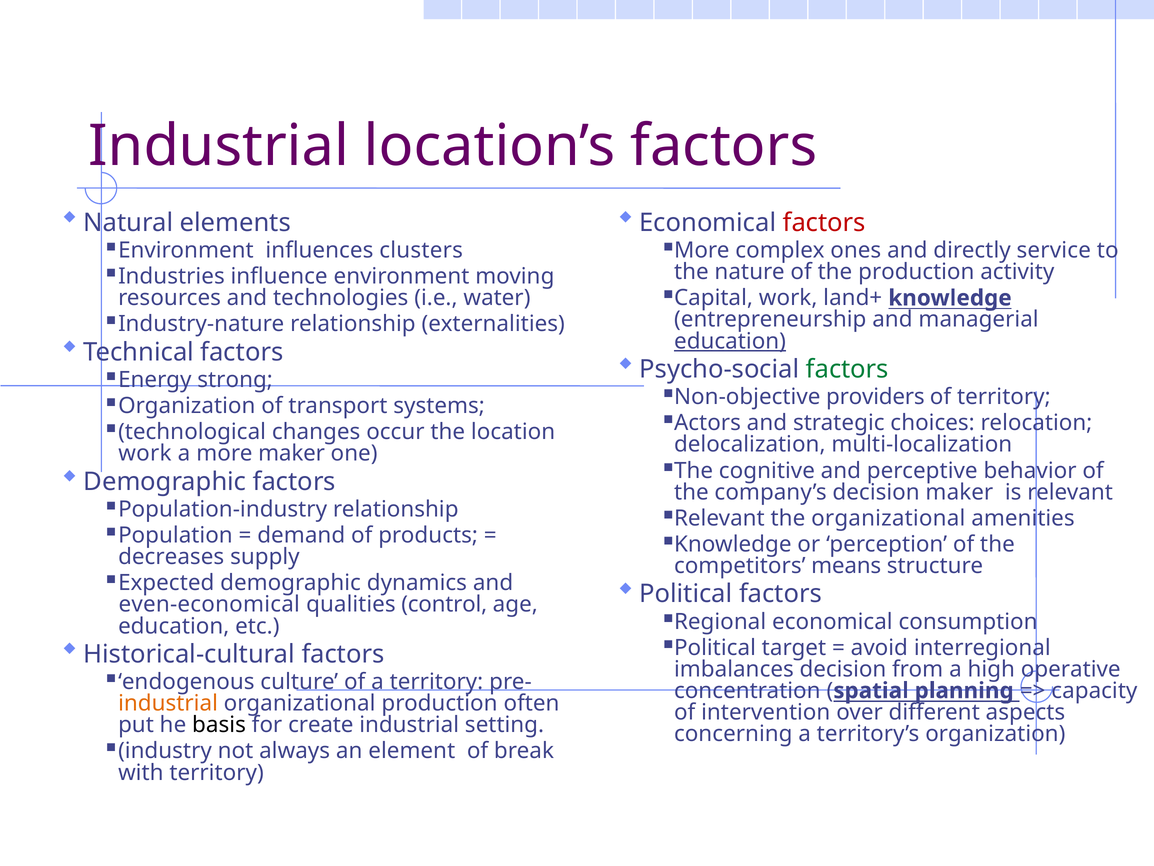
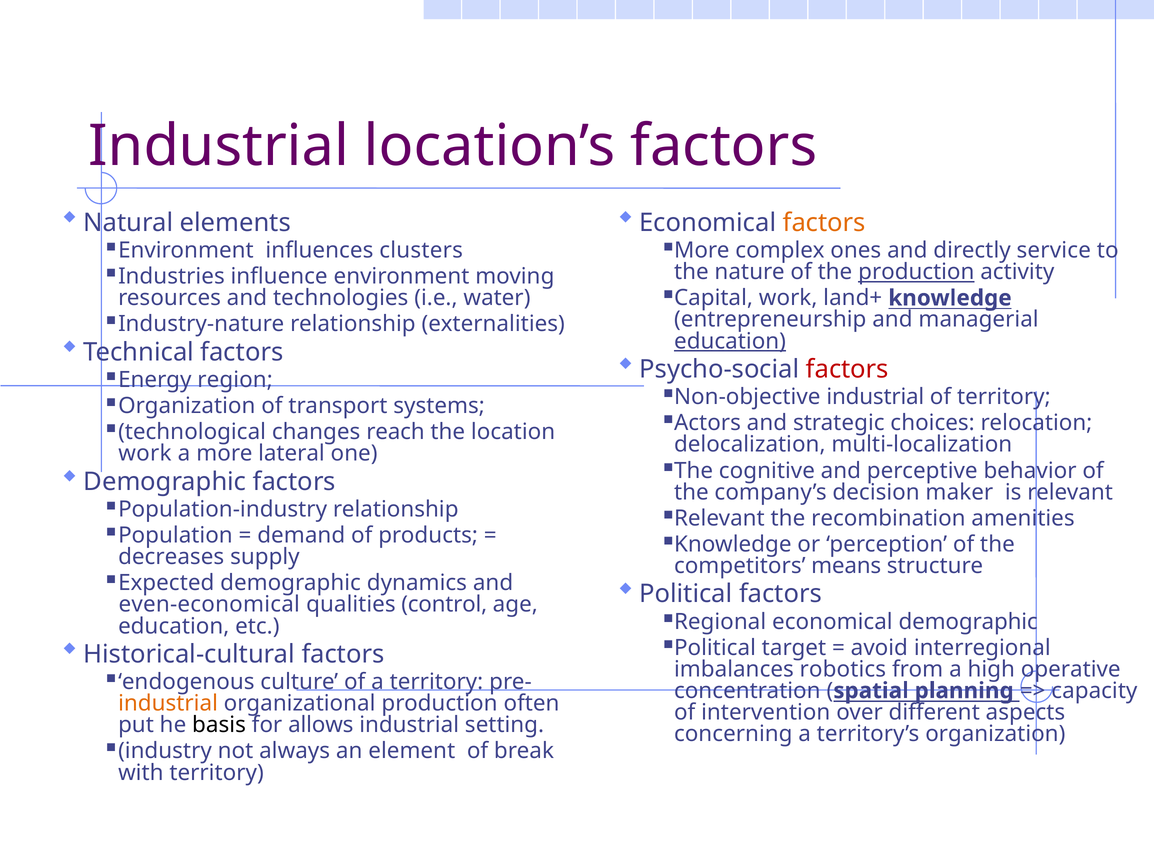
factors colour: red -> orange (824, 223)
production underline: none -> present (916, 272)
factors colour: green -> red (847, 369)
strong: strong -> region (235, 380)
providers: providers -> industrial (875, 397)
occur: occur -> reach (395, 432)
more maker: maker -> lateral (291, 453)
the organizational: organizational -> recombination (888, 518)
economical consumption: consumption -> demographic (968, 621)
imbalances decision: decision -> robotics (843, 669)
create: create -> allows (321, 725)
